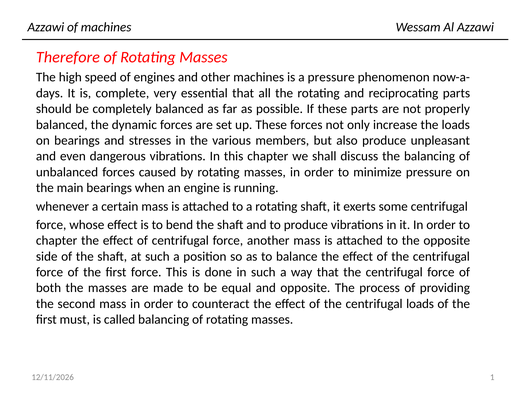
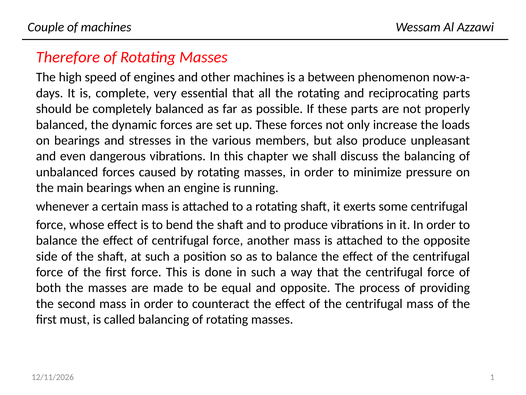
Azzawi: Azzawi -> Couple (46, 27)
a pressure: pressure -> between (331, 77)
chapter: chapter -> balance (57, 240)
centrifugal loads: loads -> mass (420, 303)
